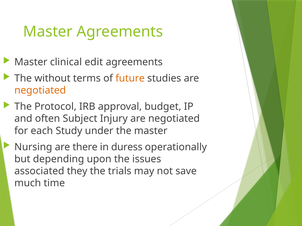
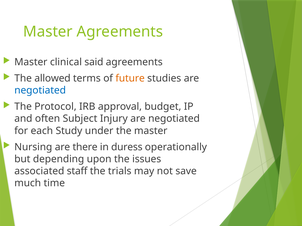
edit: edit -> said (94, 62)
without: without -> allowed (52, 78)
negotiated colour: orange -> blue (40, 91)
they: they -> staff (77, 171)
